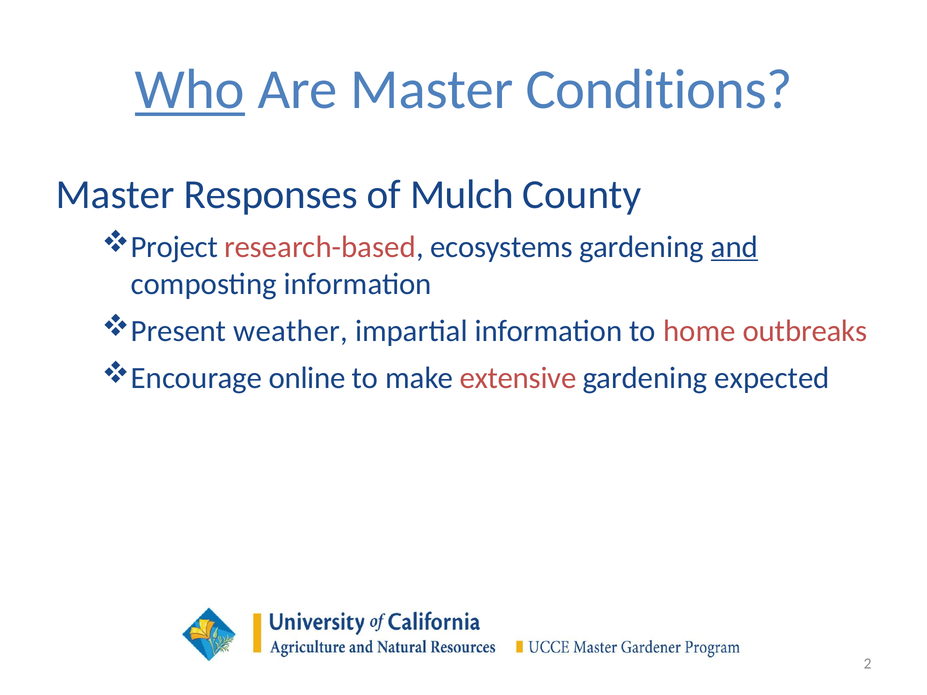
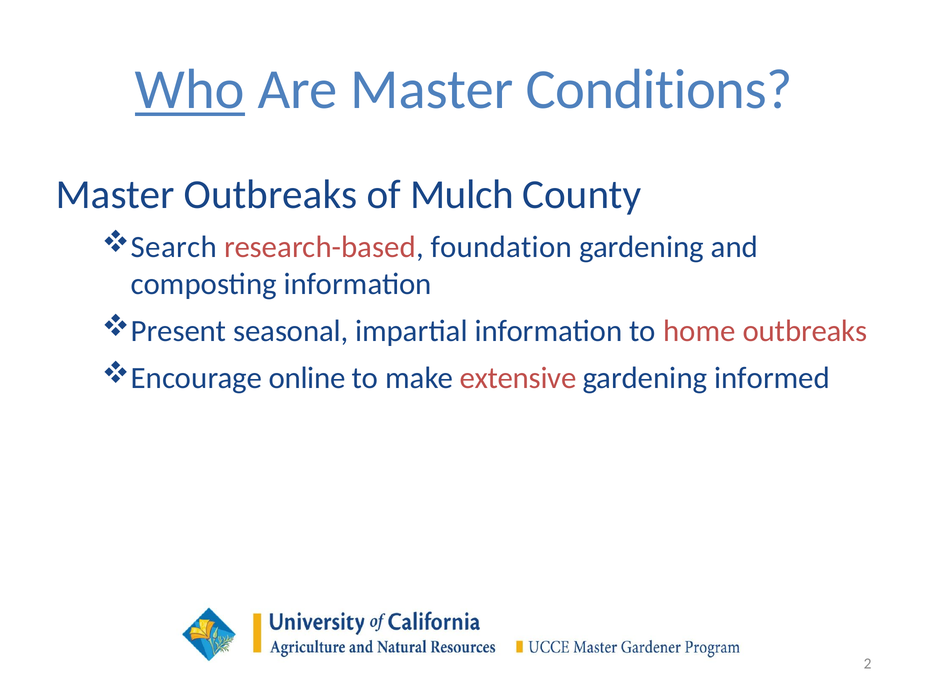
Master Responses: Responses -> Outbreaks (271, 195)
Project: Project -> Search (174, 247)
ecosystems: ecosystems -> foundation (501, 247)
and underline: present -> none (735, 247)
weather: weather -> seasonal (291, 331)
expected: expected -> informed (772, 378)
